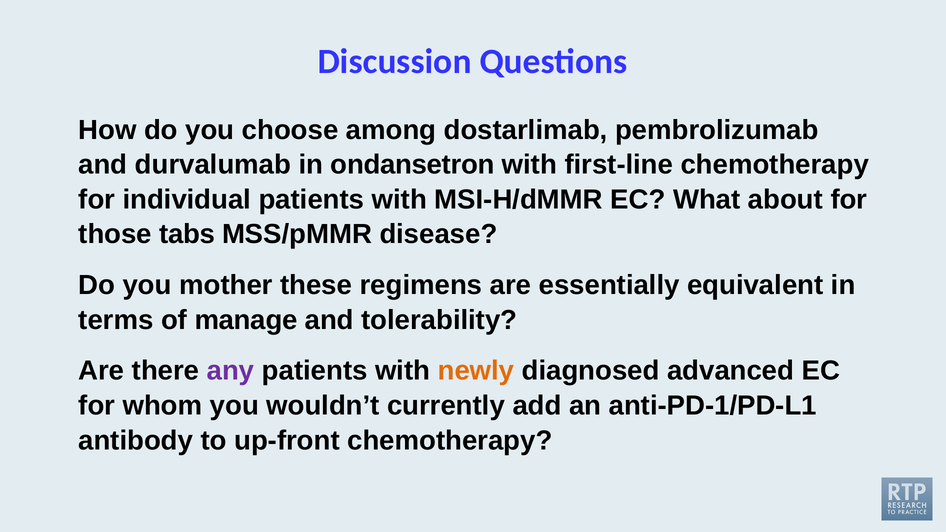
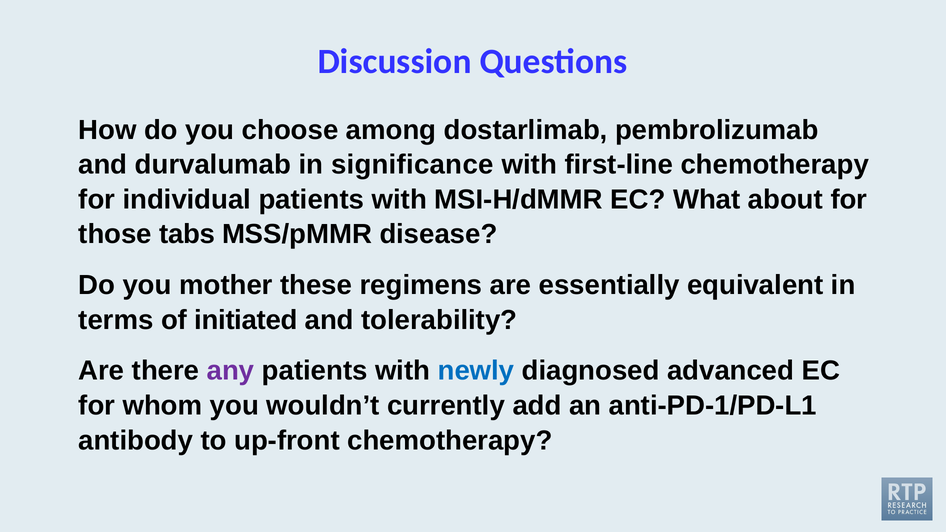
ondansetron: ondansetron -> significance (412, 165)
manage: manage -> initiated (246, 320)
newly colour: orange -> blue (476, 371)
